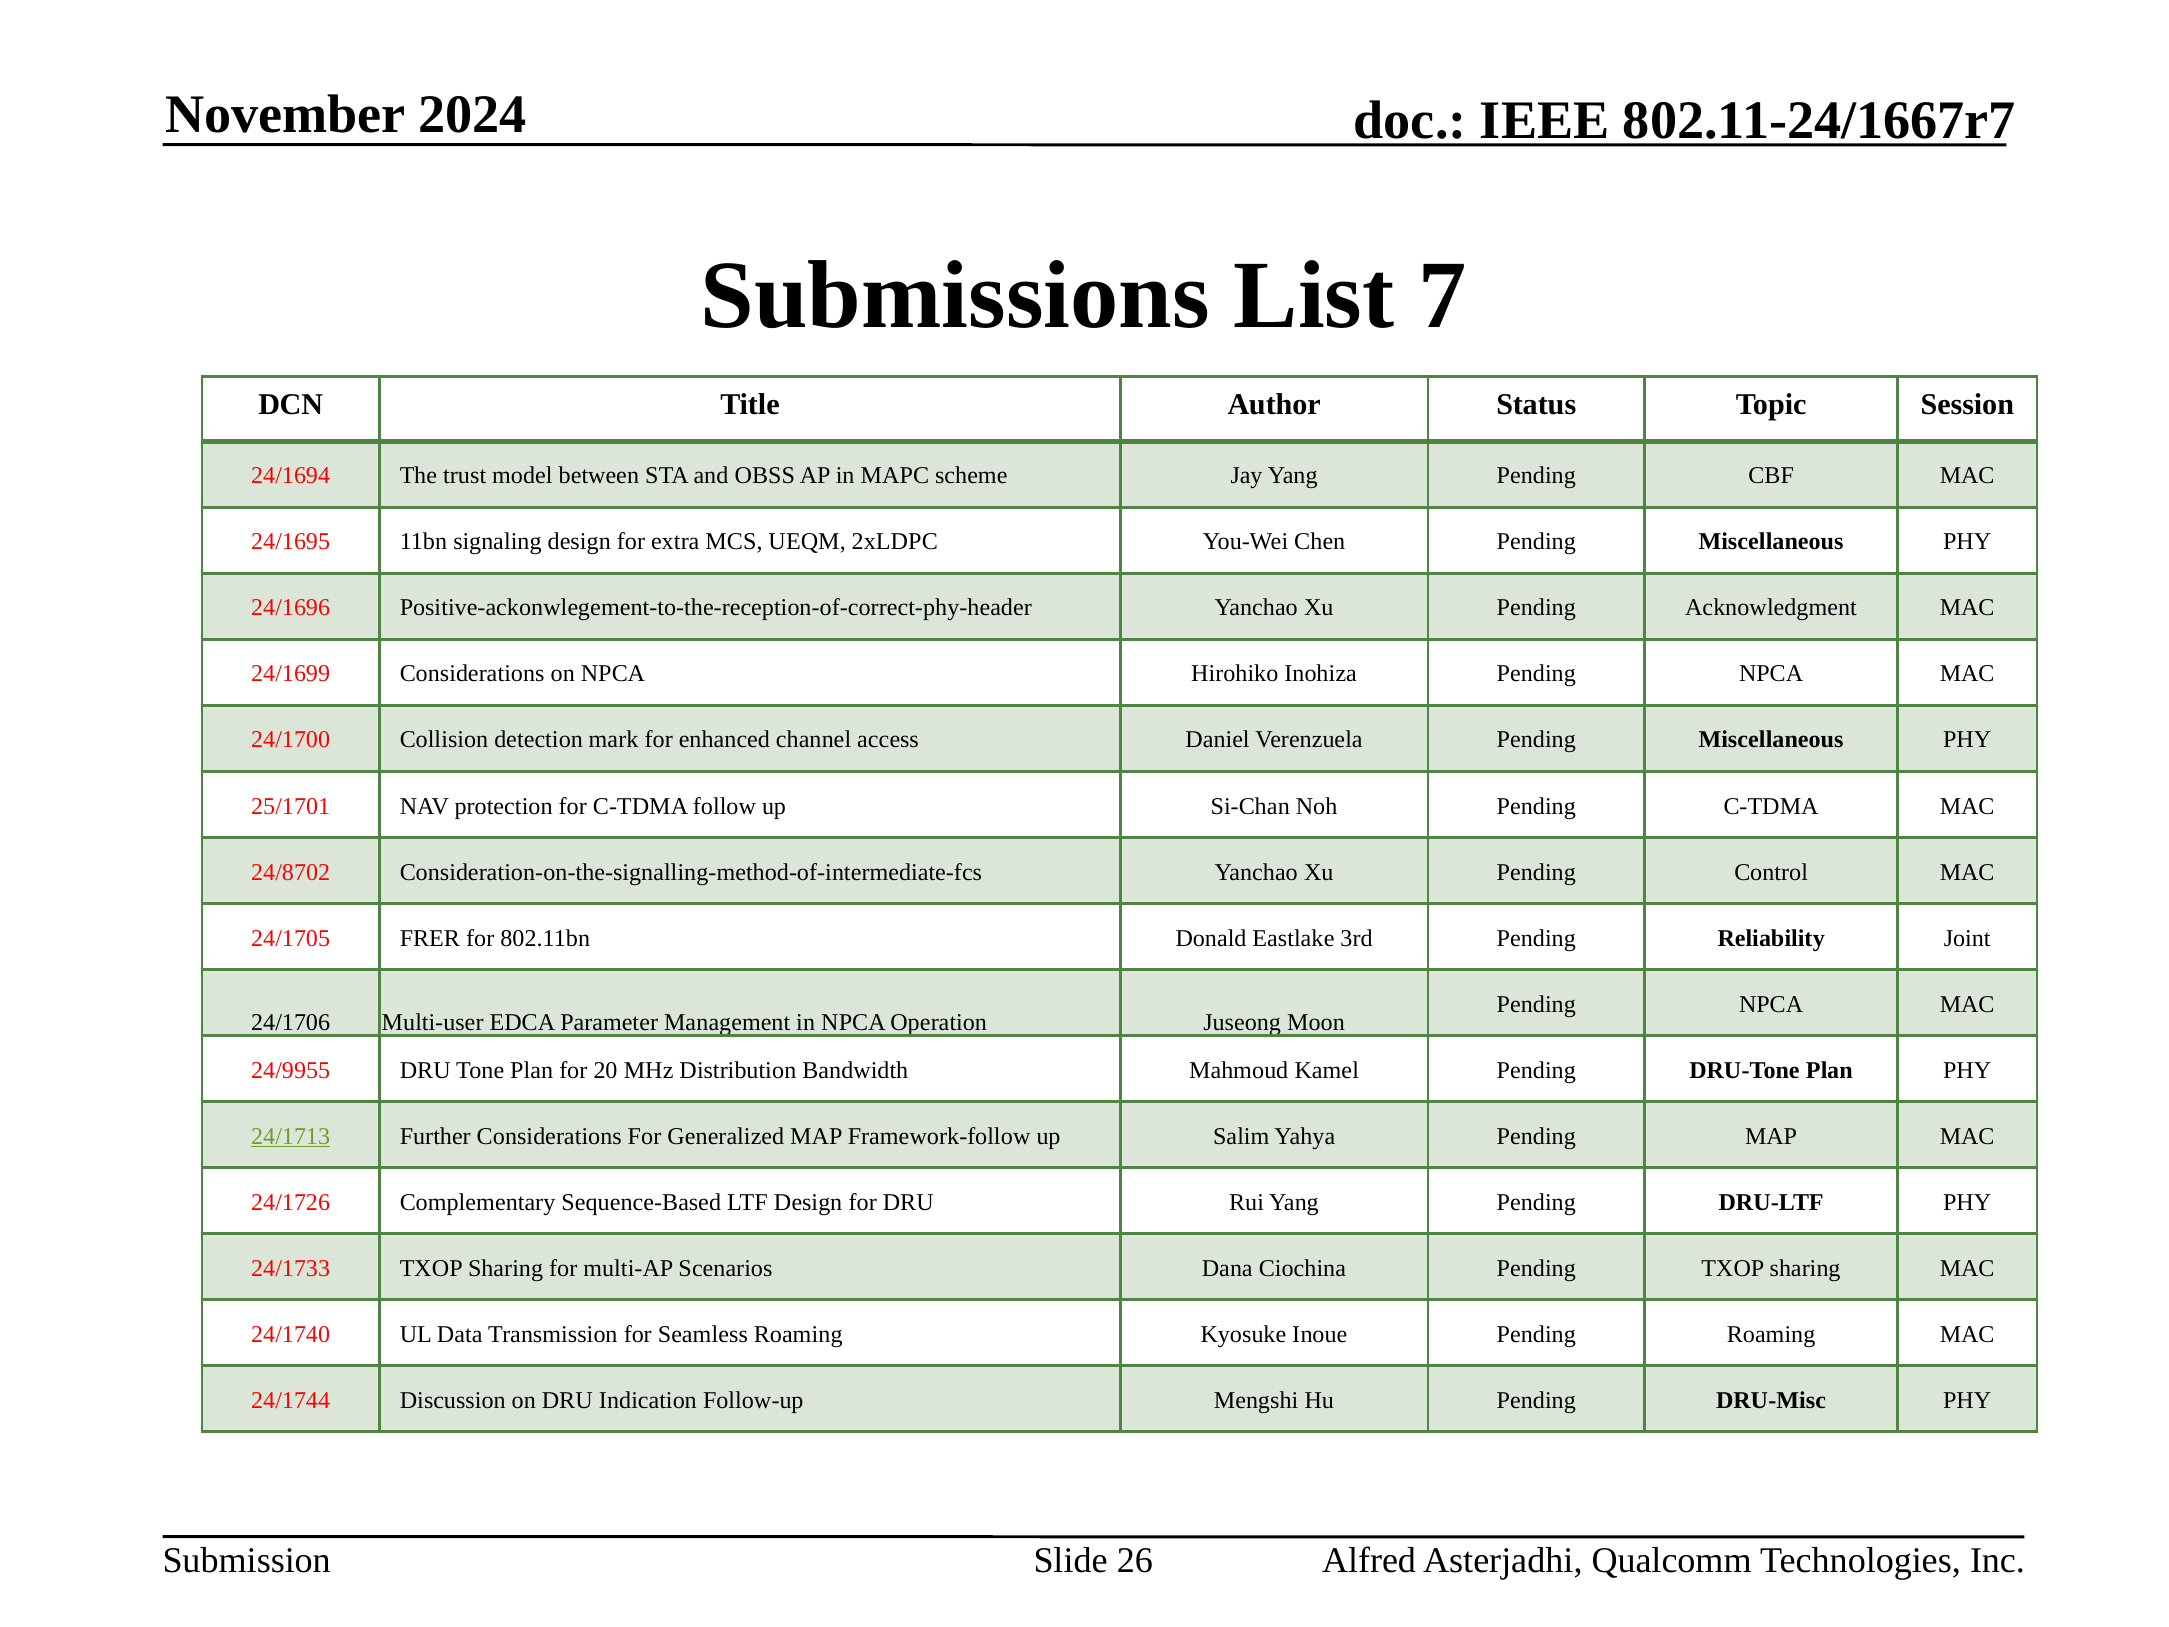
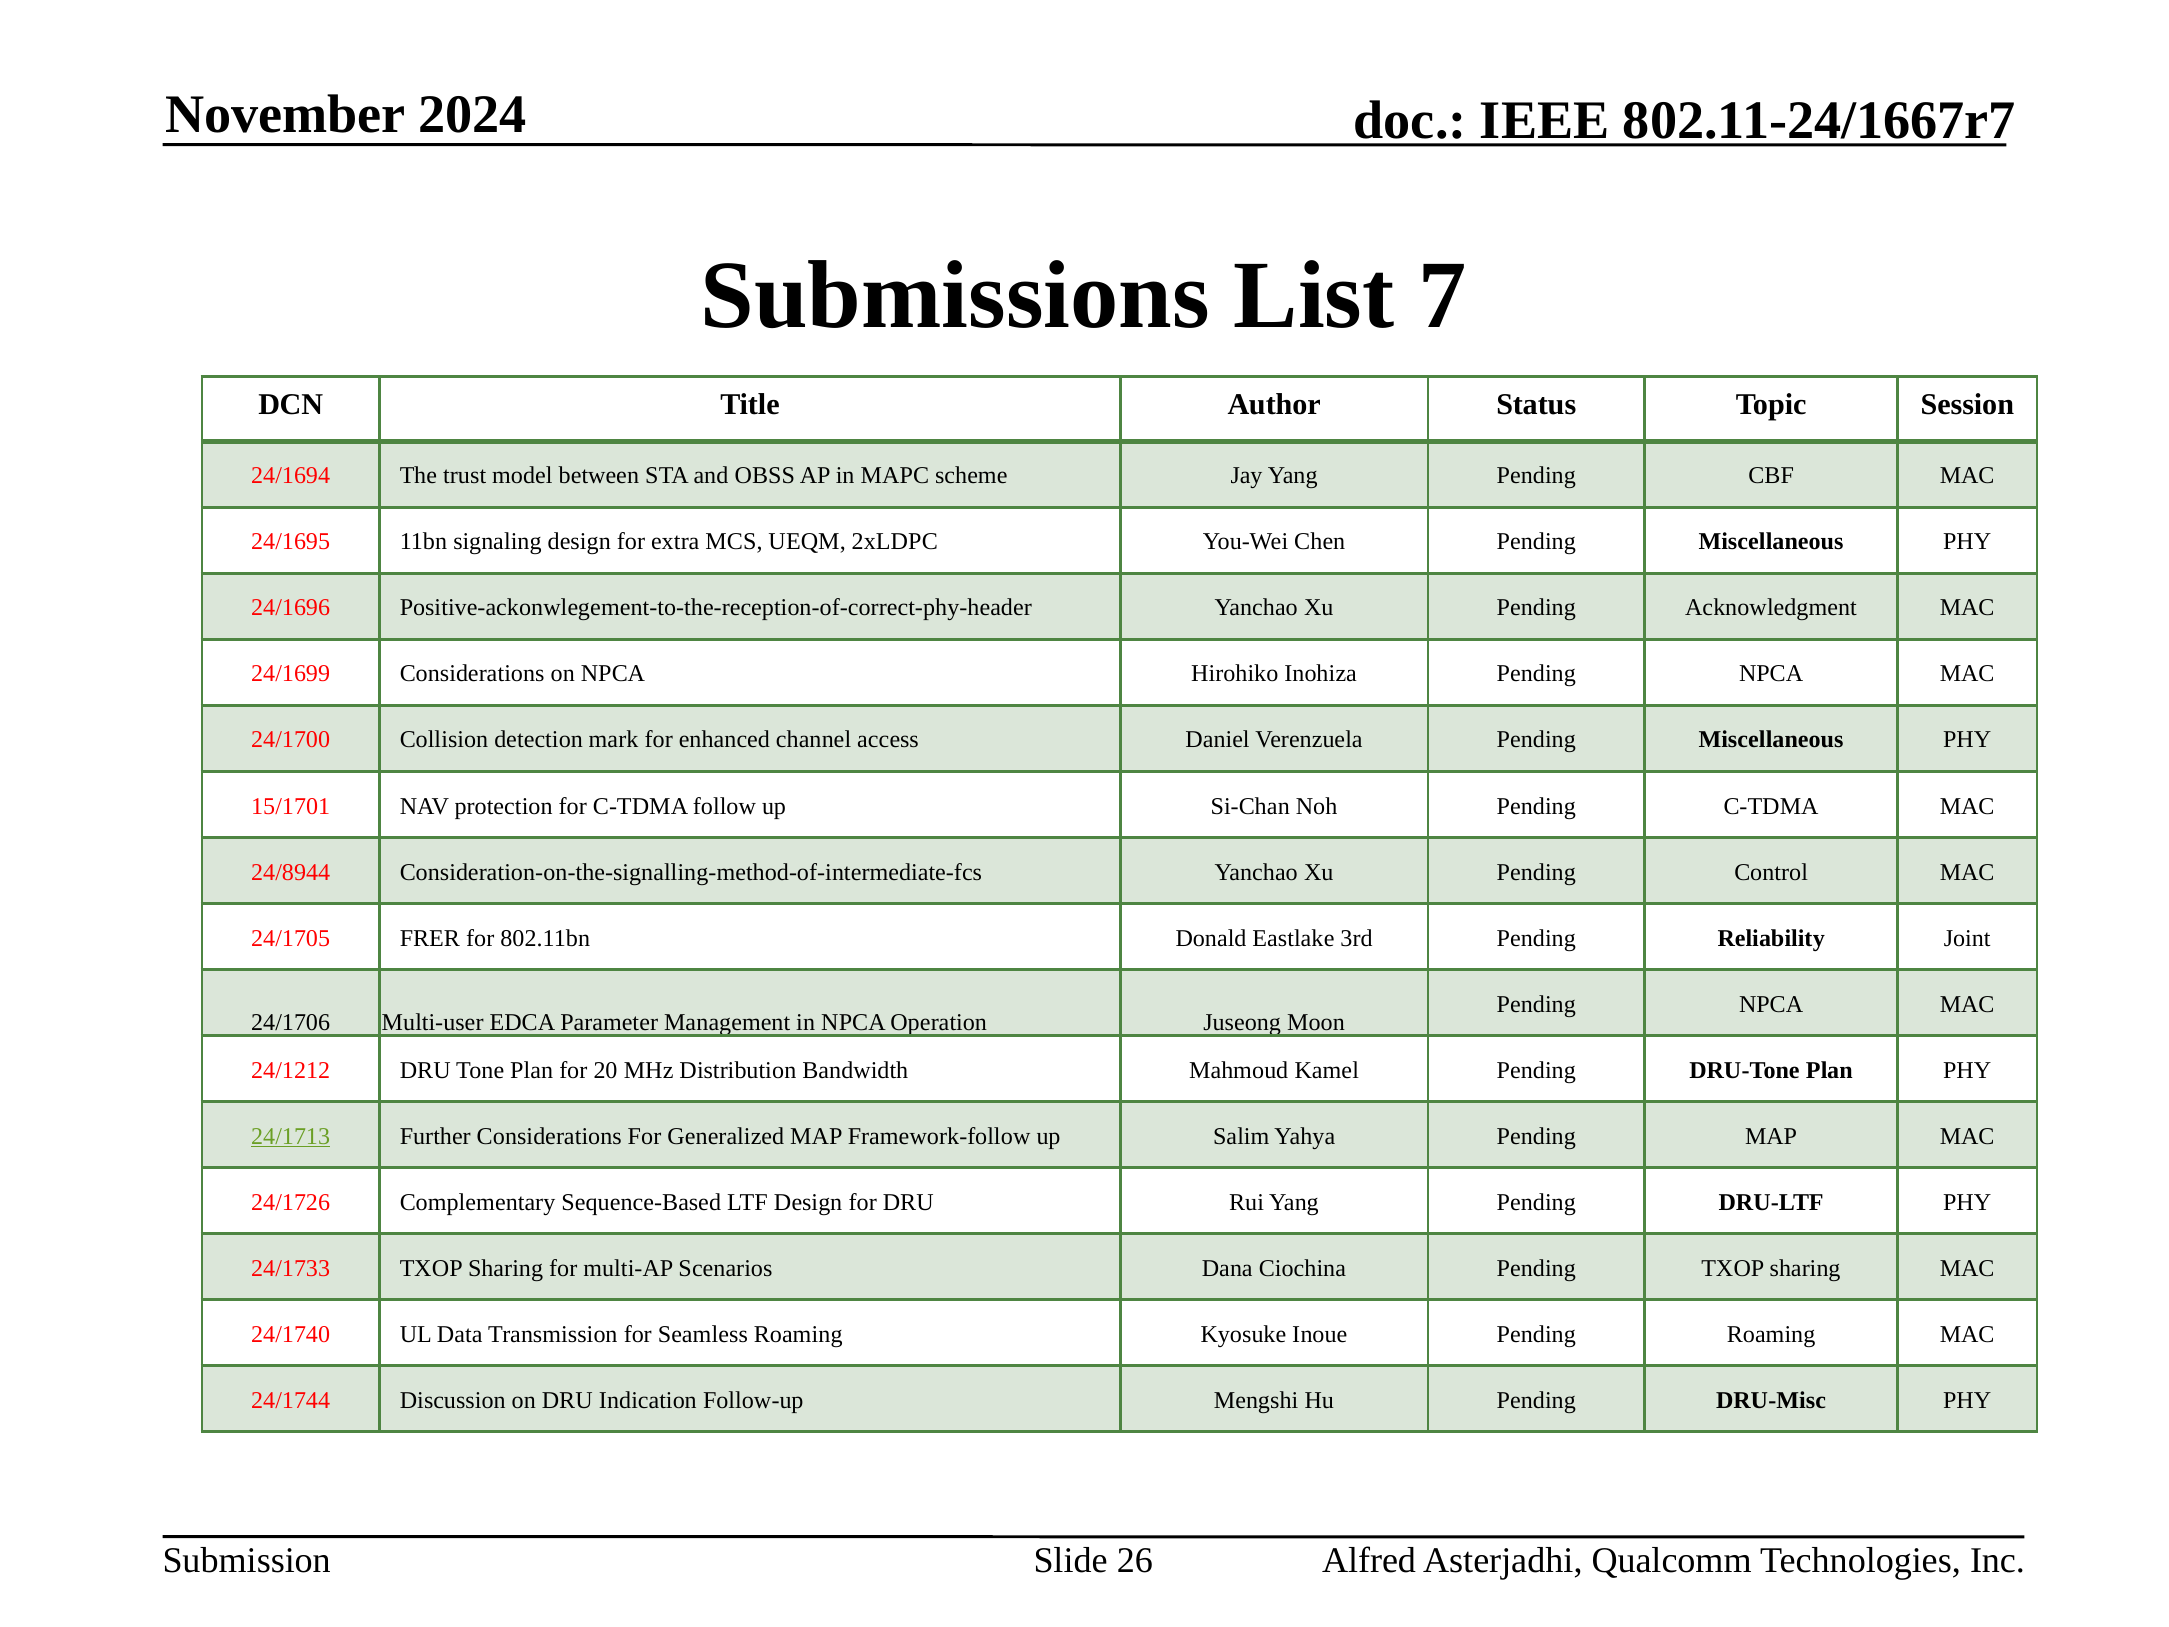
25/1701: 25/1701 -> 15/1701 (291, 806)
24/8702: 24/8702 -> 24/8944 (291, 872)
24/9955: 24/9955 -> 24/1212 (291, 1070)
